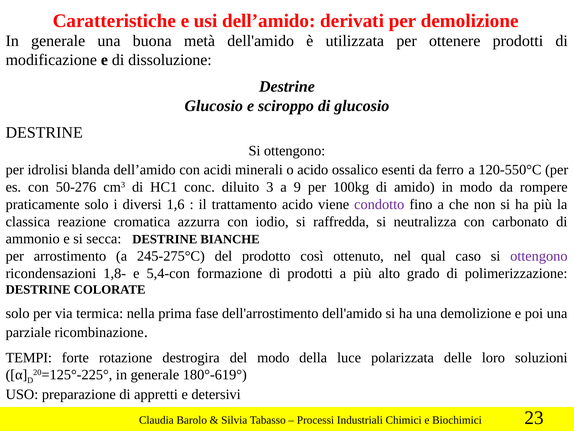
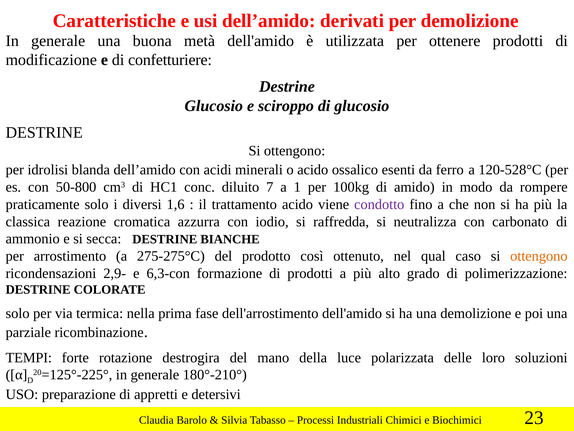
dissoluzione: dissoluzione -> confetturiere (170, 60)
120-550°C: 120-550°C -> 120-528°C (510, 169)
50-276: 50-276 -> 50-800 (76, 187)
3: 3 -> 7 (270, 187)
9: 9 -> 1 (297, 187)
245-275°C: 245-275°C -> 275-275°C (171, 256)
ottengono colour: purple -> orange (539, 256)
1,8-: 1,8- -> 2,9- (115, 273)
5,4-con: 5,4-con -> 6,3-con (168, 273)
del modo: modo -> mano (273, 357)
180°-619°: 180°-619° -> 180°-210° (215, 374)
